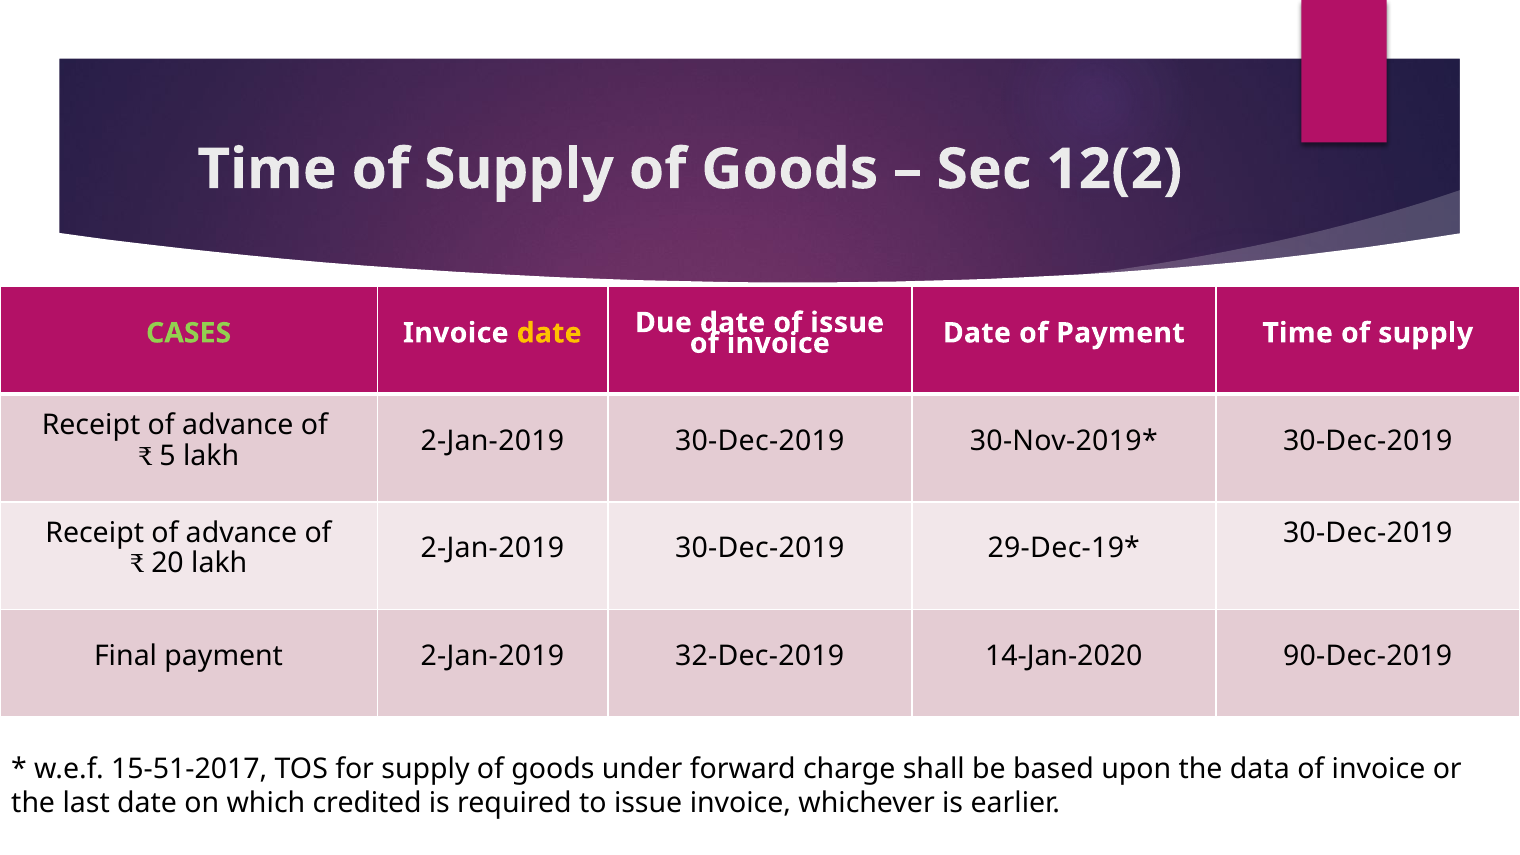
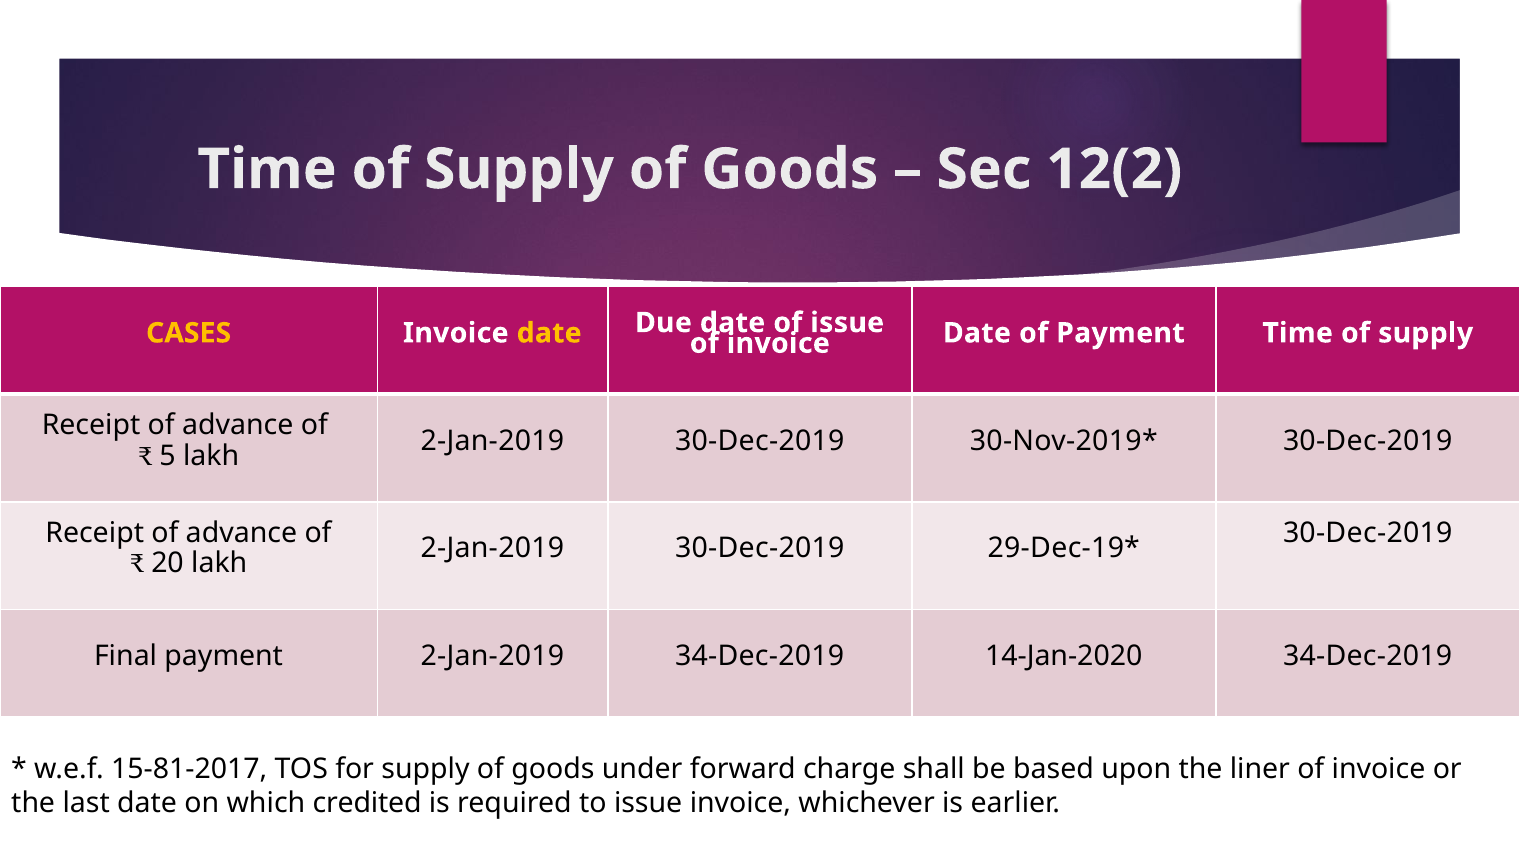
CASES colour: light green -> yellow (189, 333)
2-Jan-2019 32-Dec-2019: 32-Dec-2019 -> 34-Dec-2019 (760, 656)
14-Jan-2020 90-Dec-2019: 90-Dec-2019 -> 34-Dec-2019 (1368, 656)
15-51-2017: 15-51-2017 -> 15-81-2017 (189, 769)
data: data -> liner (1260, 769)
